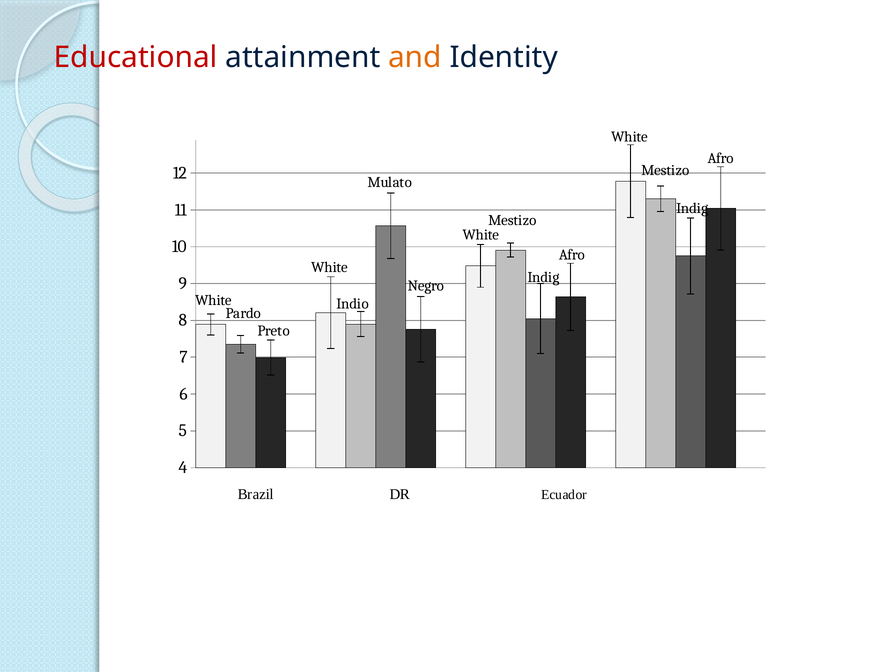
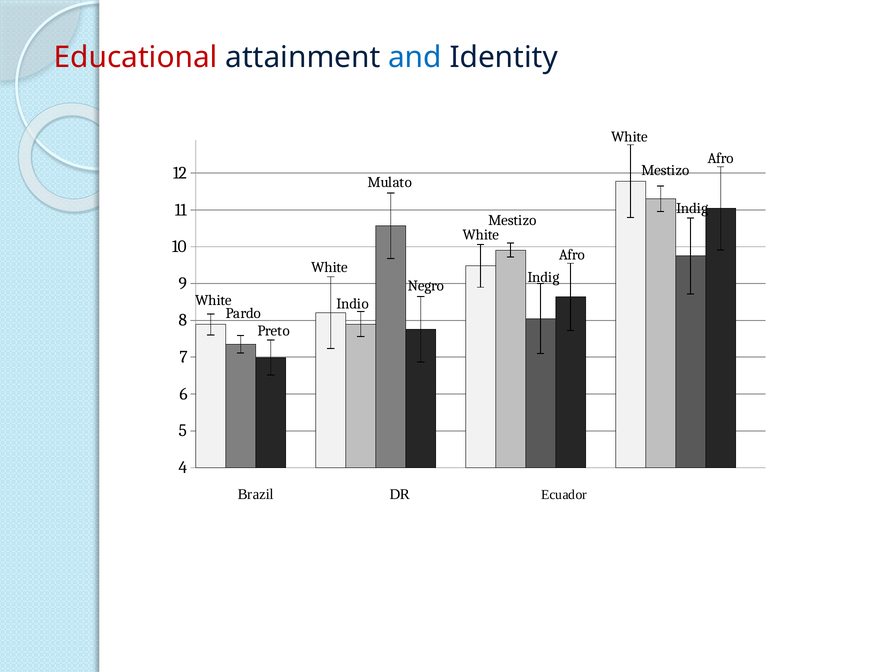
and colour: orange -> blue (415, 57)
